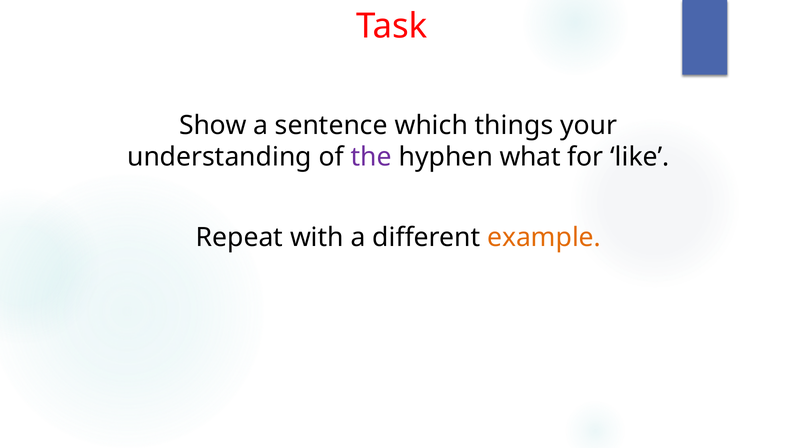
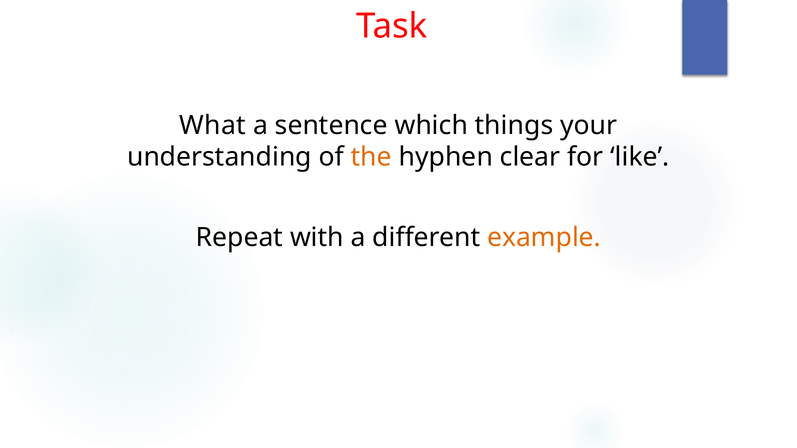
Show: Show -> What (213, 125)
the colour: purple -> orange (371, 157)
what: what -> clear (530, 157)
